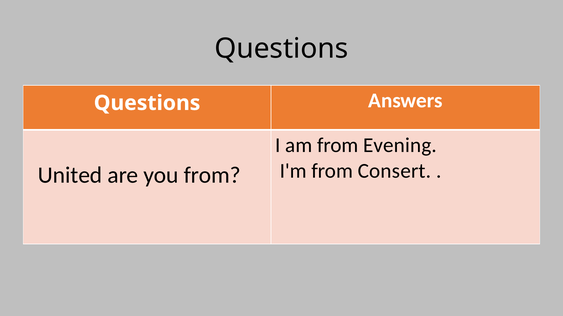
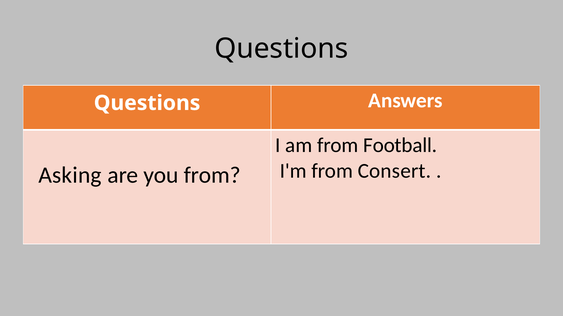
Evening: Evening -> Football (400, 145)
United: United -> Asking (70, 175)
